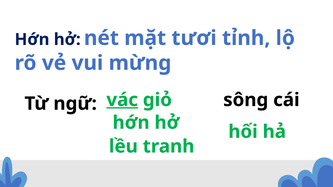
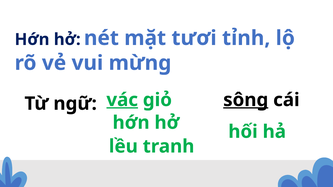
sông underline: none -> present (246, 100)
